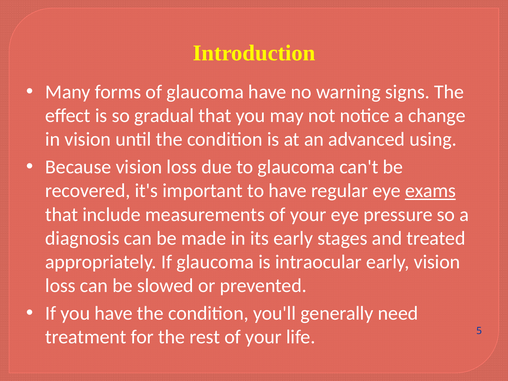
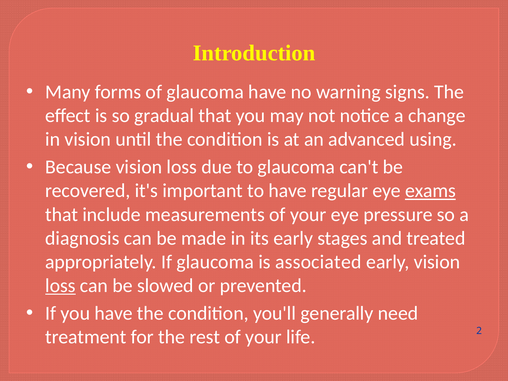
intraocular: intraocular -> associated (318, 262)
loss underline: none -> present (60, 286)
5: 5 -> 2 (479, 331)
